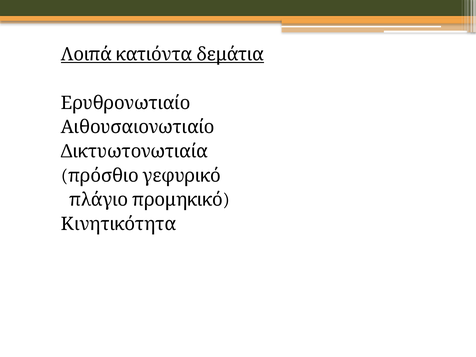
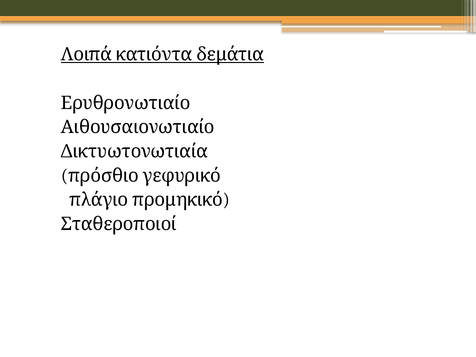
Κινητικότητα: Κινητικότητα -> Σταθεροποιοί (119, 224)
